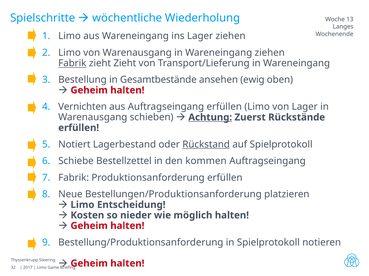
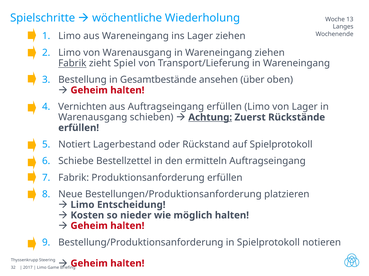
zieht Zieht: Zieht -> Spiel (125, 63)
ewig: ewig -> über (252, 80)
Rückstand underline: present -> none (206, 145)
kommen: kommen -> ermitteln (206, 161)
